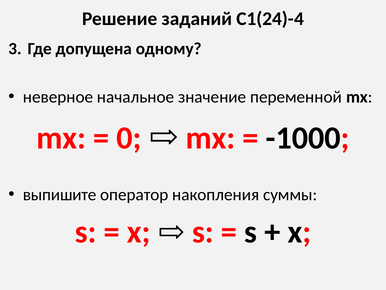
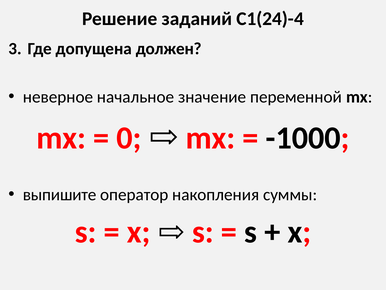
одному: одному -> должен (169, 49)
